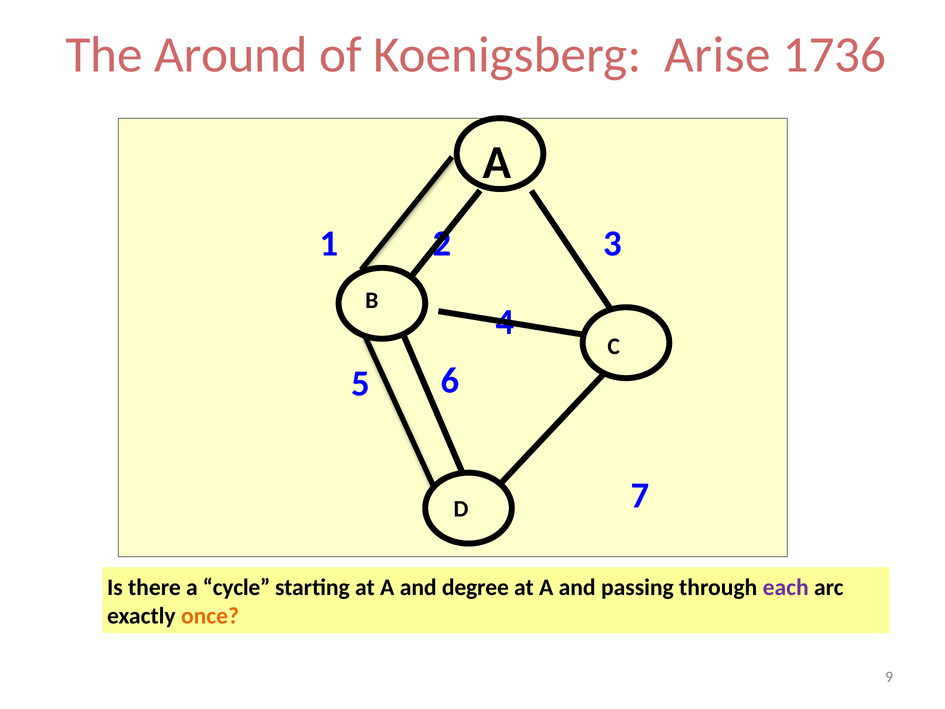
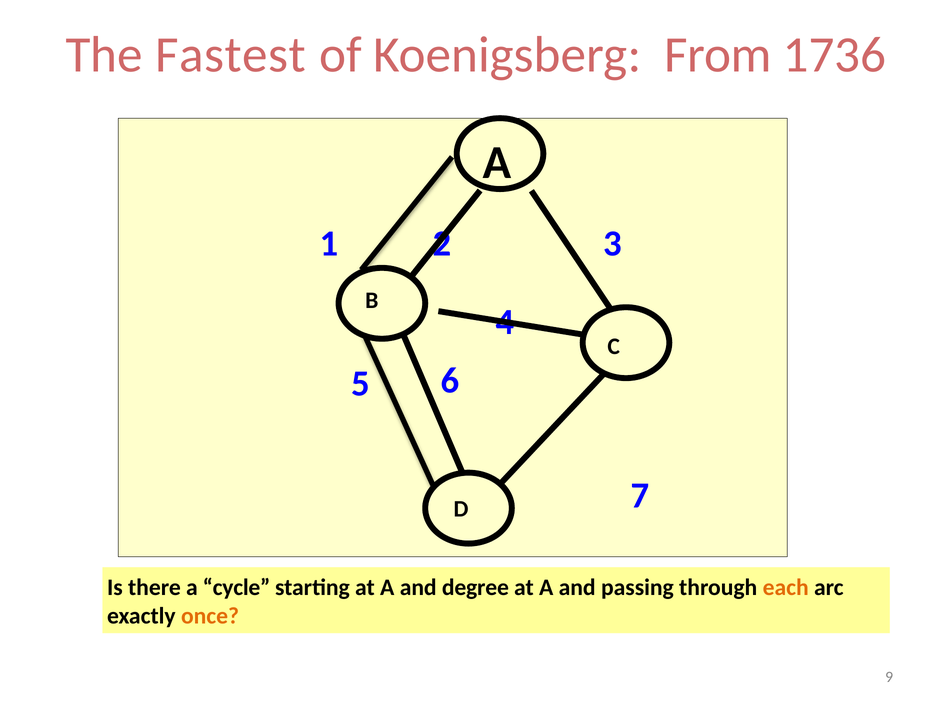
Around: Around -> Fastest (231, 55)
Arise: Arise -> From (718, 55)
each colour: purple -> orange (786, 587)
